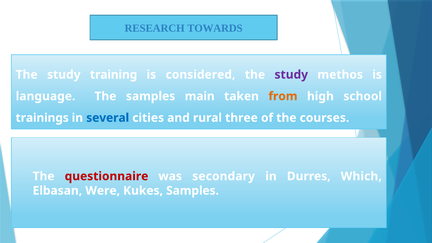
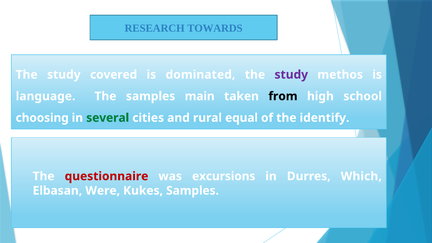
training: training -> covered (114, 75)
considered: considered -> dominated (200, 75)
from colour: orange -> black (283, 96)
trainings: trainings -> choosing (42, 118)
several colour: blue -> green (108, 118)
three: three -> equal (242, 118)
courses: courses -> identify (324, 118)
secondary: secondary -> excursions (224, 176)
